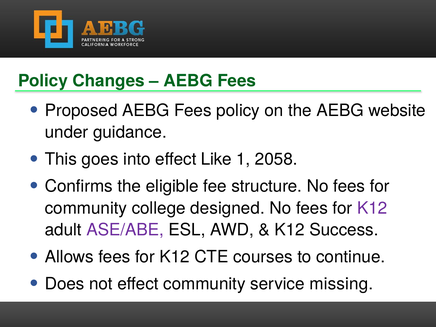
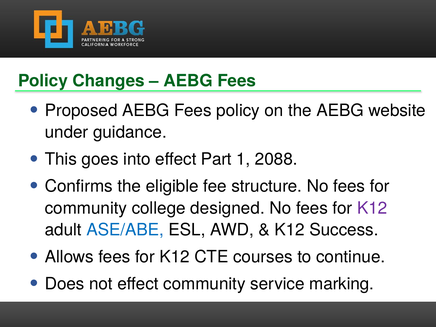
Like: Like -> Part (216, 159)
2058: 2058 -> 2088 (276, 159)
ASE/ABE colour: purple -> blue (125, 230)
missing: missing -> marking (342, 284)
